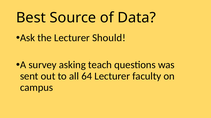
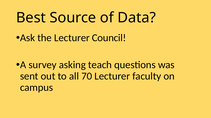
Should: Should -> Council (109, 38)
64: 64 -> 70 (87, 77)
